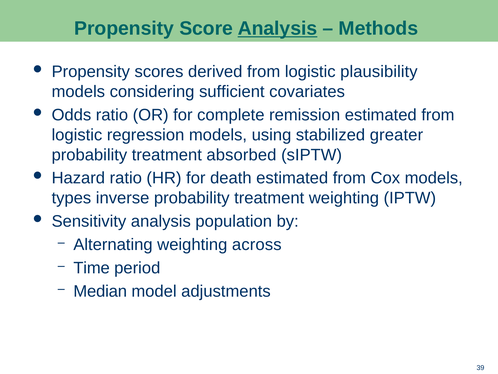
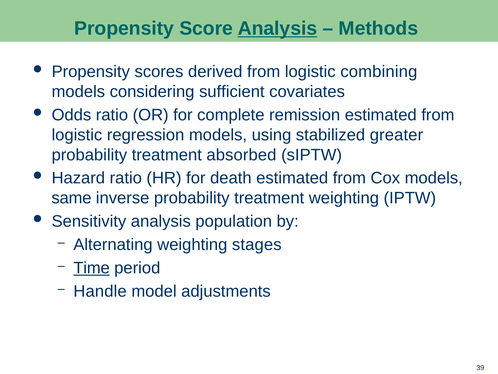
plausibility: plausibility -> combining (379, 72)
types: types -> same (71, 198)
across: across -> stages (257, 244)
Time underline: none -> present (92, 268)
Median: Median -> Handle (100, 291)
